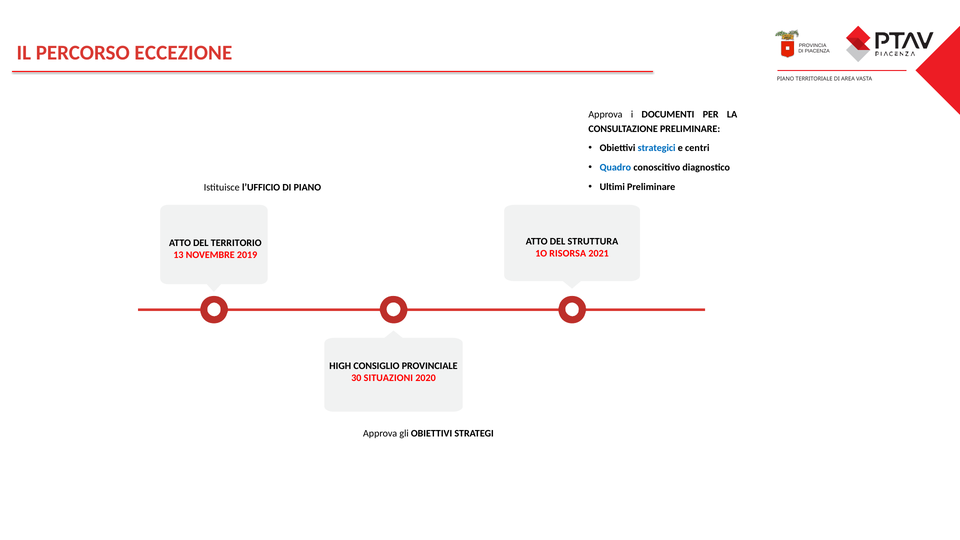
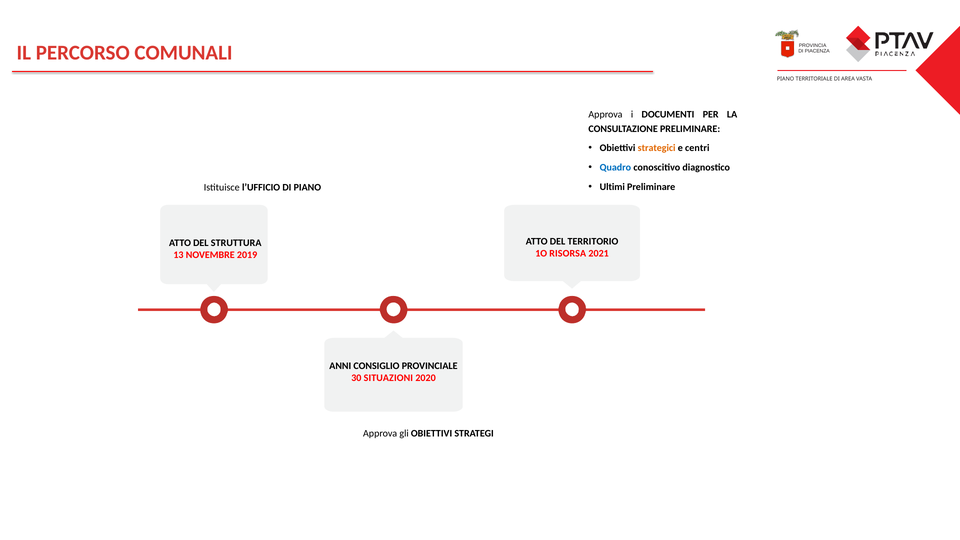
ECCEZIONE: ECCEZIONE -> COMUNALI (184, 53)
strategici colour: blue -> orange (657, 148)
STRUTTURA: STRUTTURA -> TERRITORIO (593, 241)
TERRITORIO: TERRITORIO -> STRUTTURA (236, 243)
HIGH: HIGH -> ANNI (340, 366)
